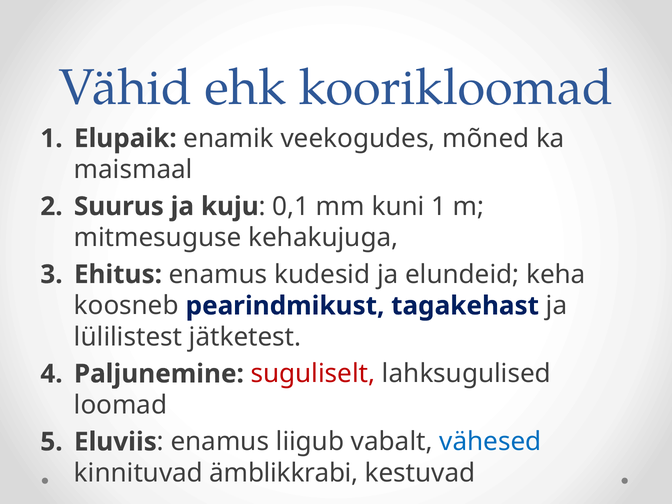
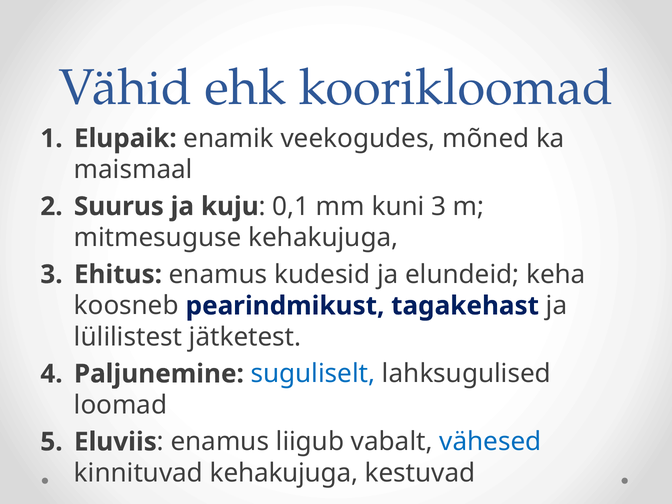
kuni 1: 1 -> 3 (439, 206)
suguliselt colour: red -> blue (313, 374)
kinnituvad ämblikkrabi: ämblikkrabi -> kehakujuga (284, 473)
